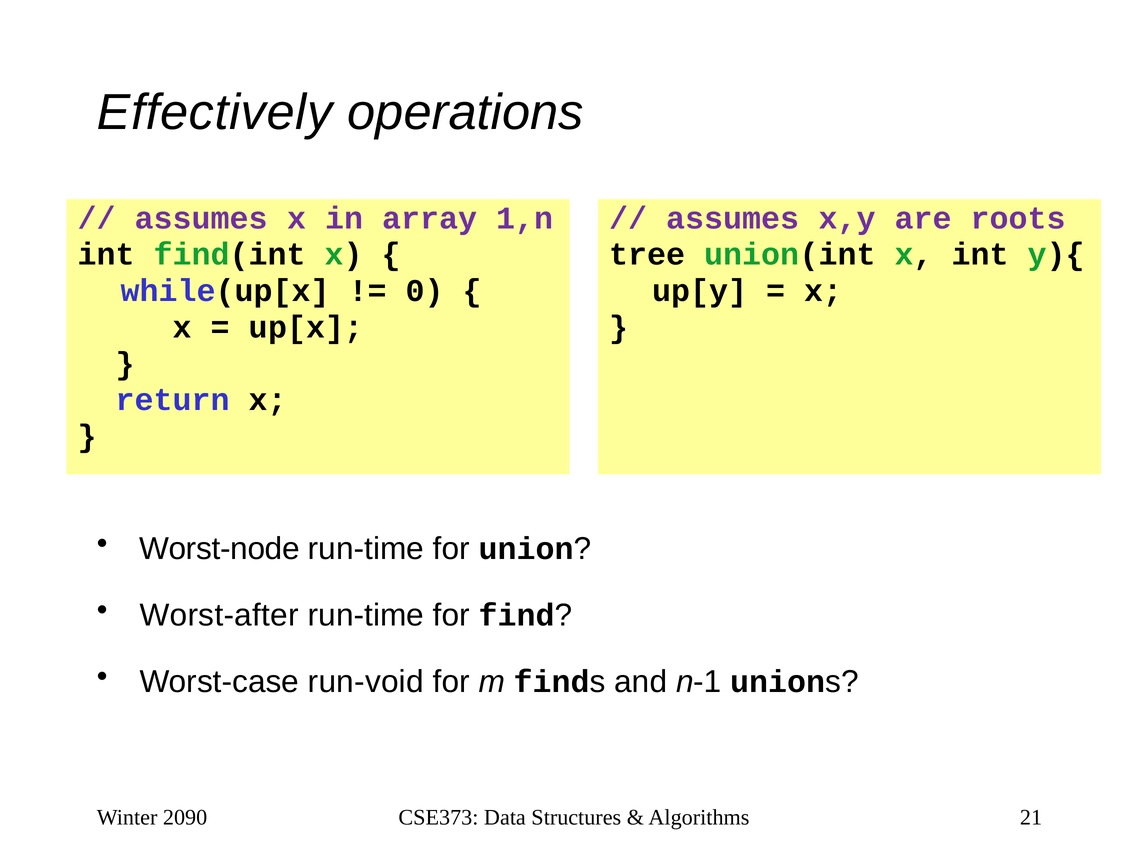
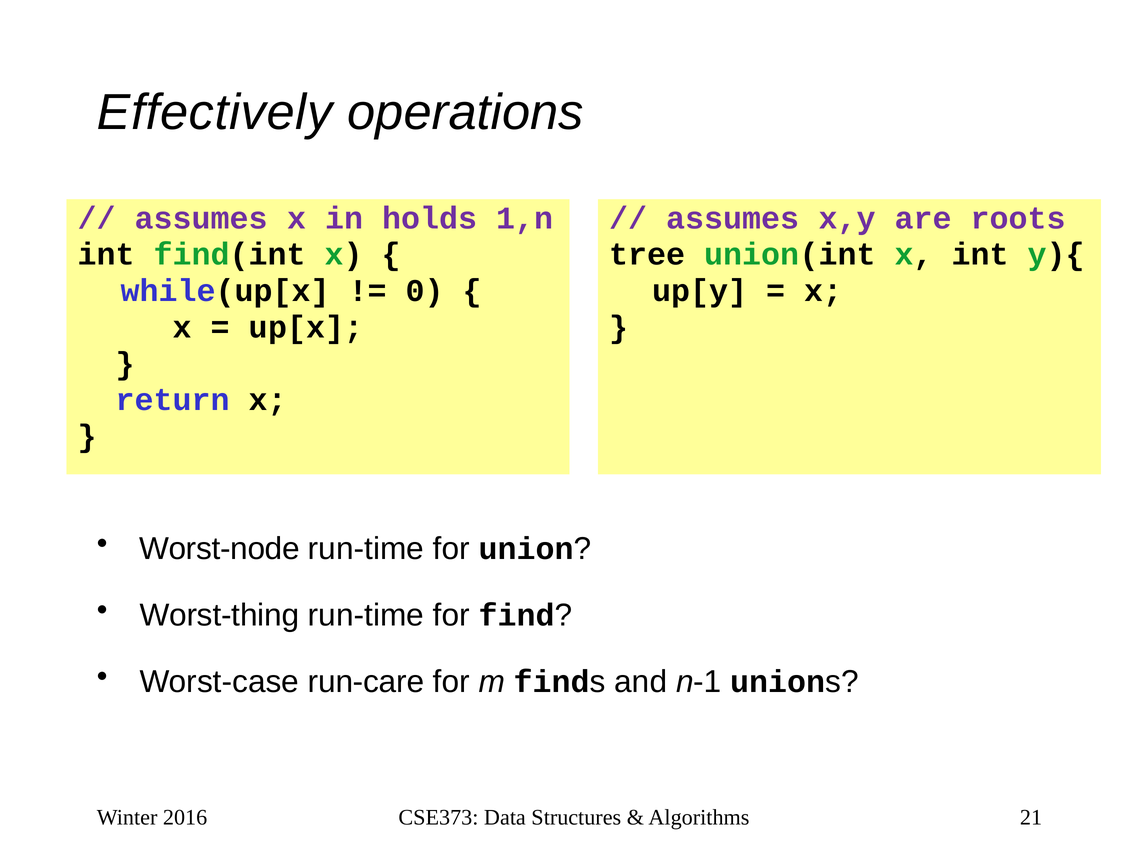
array: array -> holds (430, 218)
Worst-after: Worst-after -> Worst-thing (219, 615)
run-void: run-void -> run-care (366, 682)
2090: 2090 -> 2016 (185, 818)
